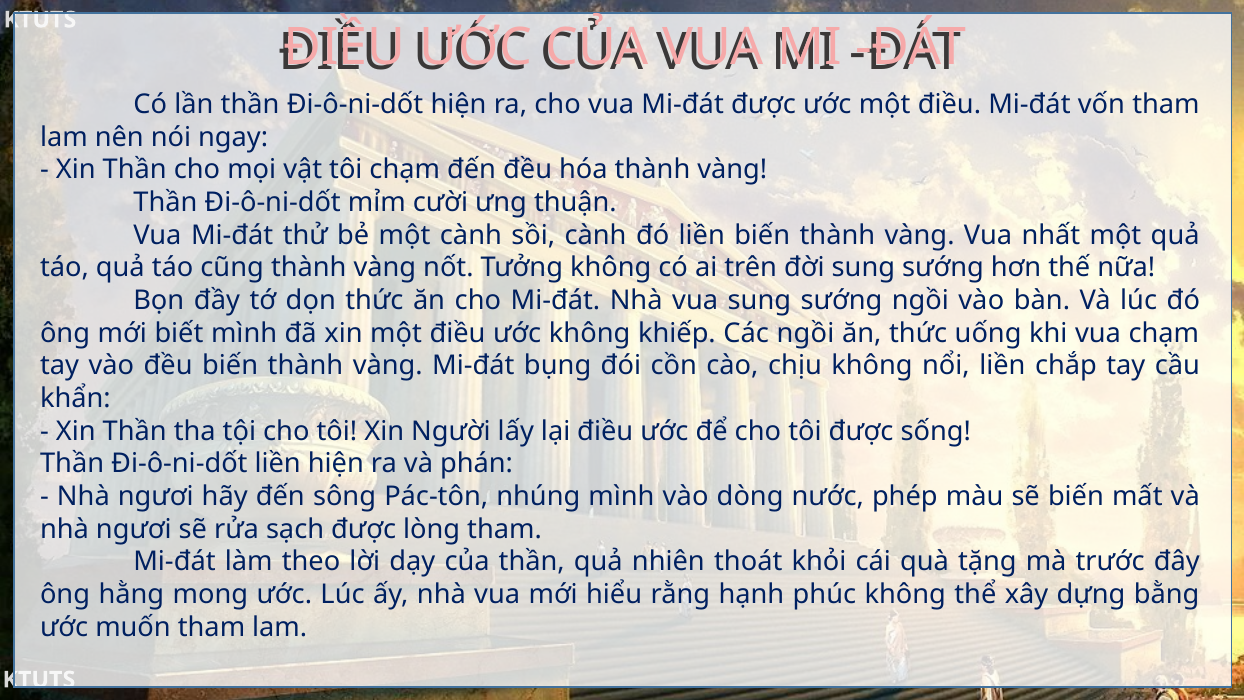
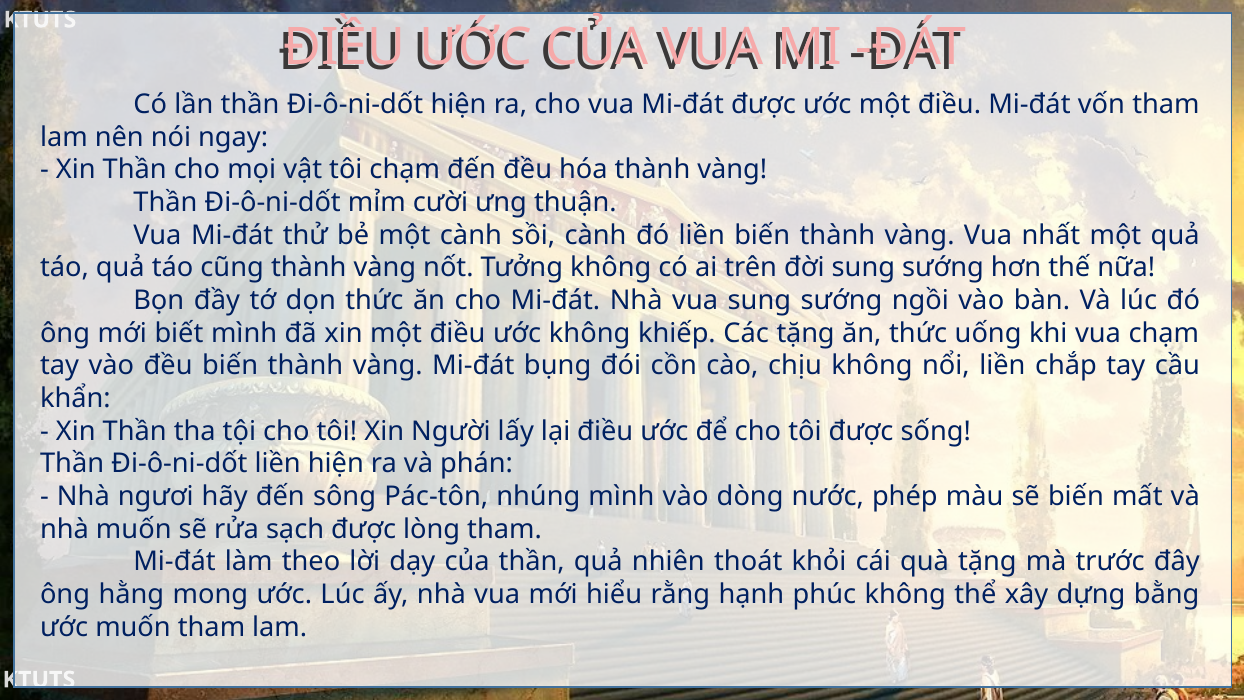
Các ngồi: ngồi -> tặng (806, 333)
ngươi: ngươi -> muốn (134, 529)
